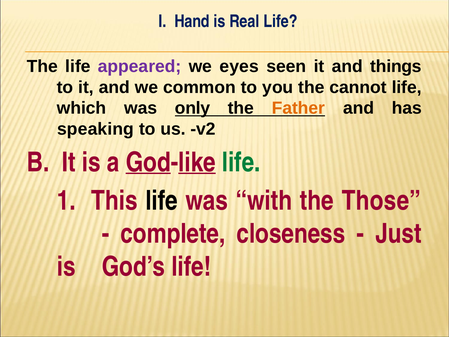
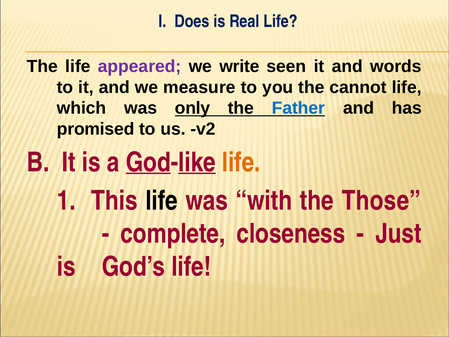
Hand: Hand -> Does (192, 21)
eyes: eyes -> write (239, 66)
things: things -> words (396, 66)
common: common -> measure (199, 87)
Father colour: orange -> blue (298, 108)
speaking: speaking -> promised (96, 129)
life colour: green -> orange (241, 162)
